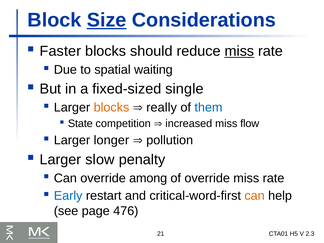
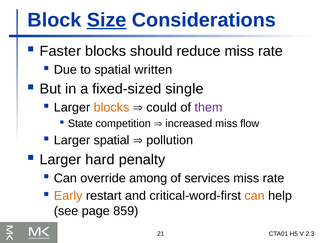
miss underline: present -> none (239, 51)
waiting: waiting -> written (153, 70)
really: really -> could (162, 108)
them colour: blue -> purple (208, 108)
Larger longer: longer -> spatial (112, 140)
slow: slow -> hard (100, 160)
of override: override -> services (207, 178)
Early colour: blue -> orange (68, 196)
476: 476 -> 859 (126, 211)
